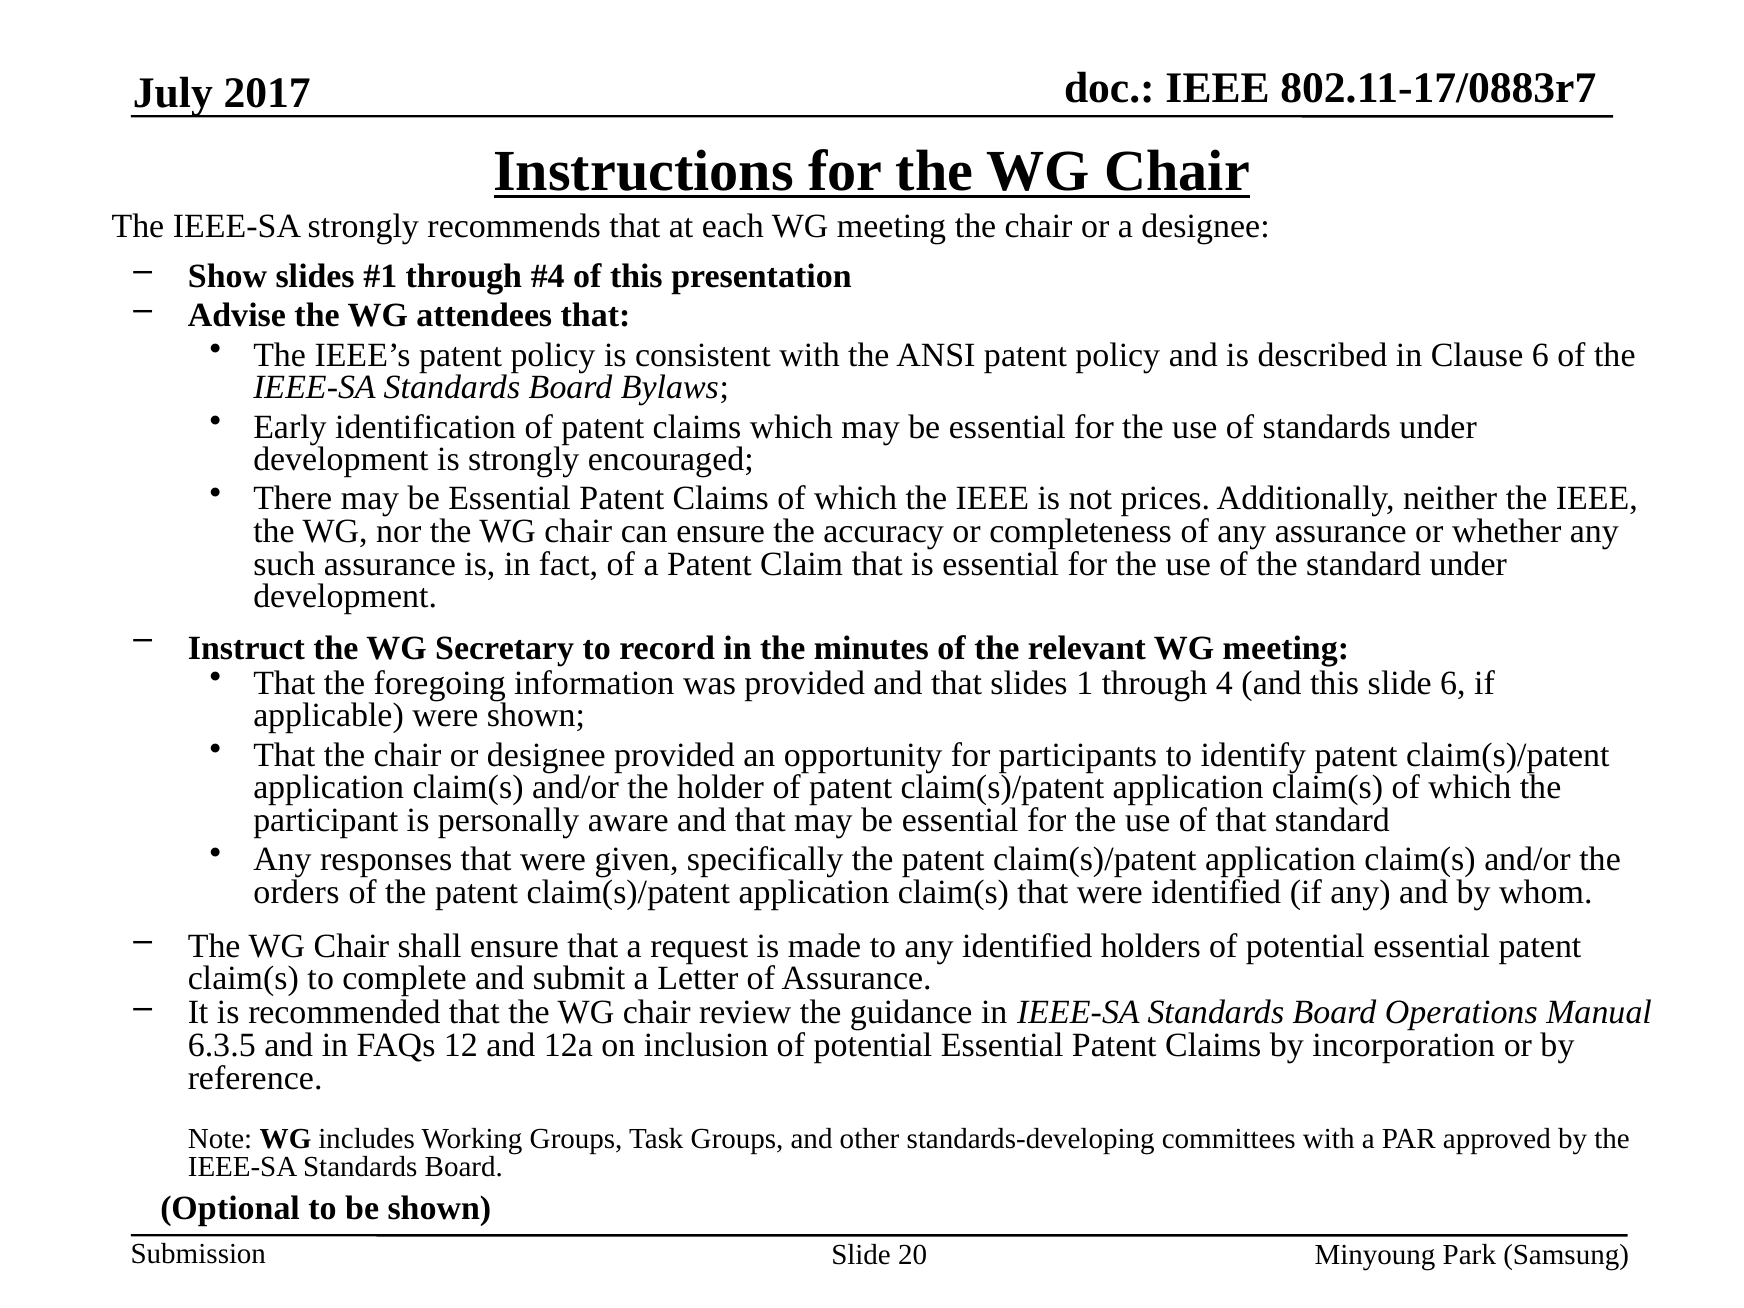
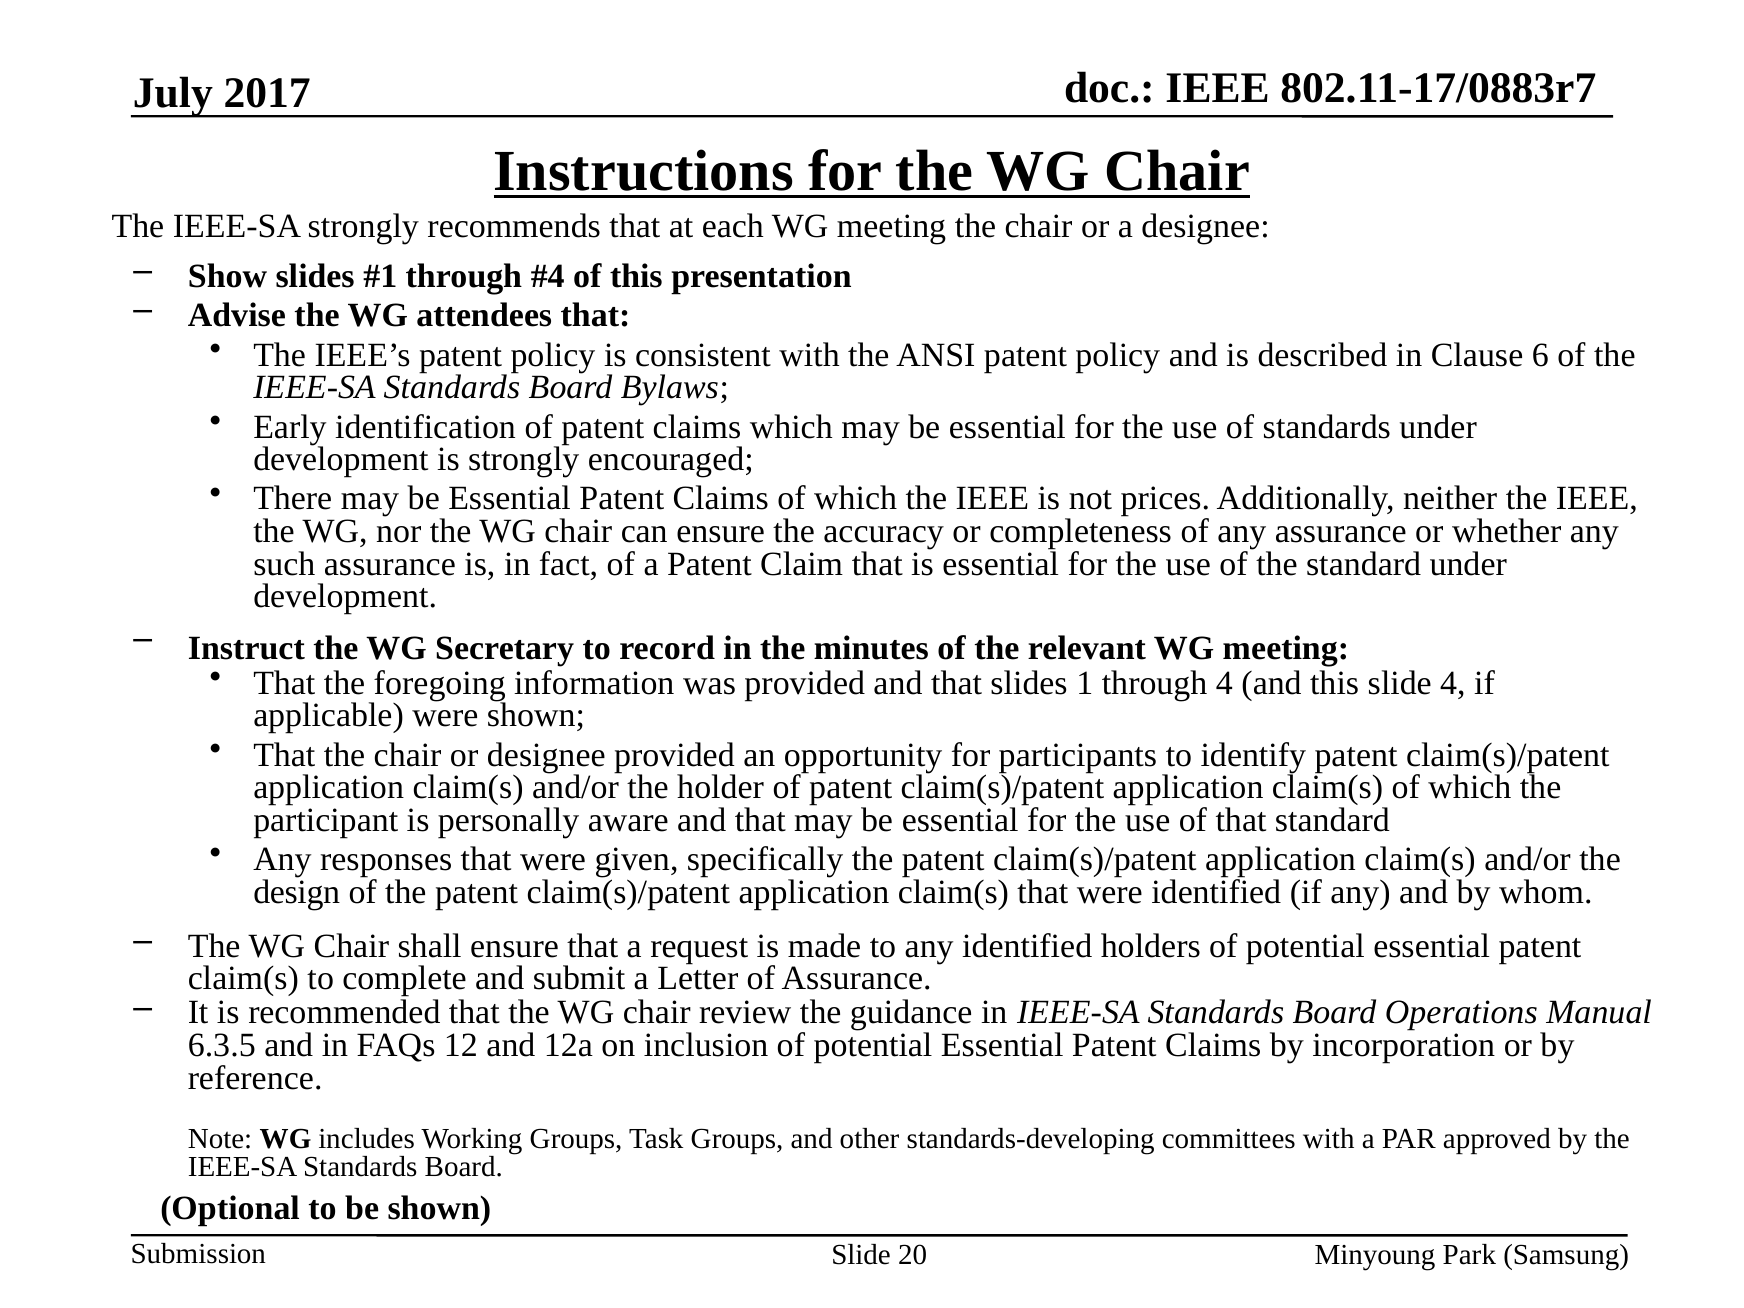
slide 6: 6 -> 4 (1453, 683)
orders: orders -> design (297, 892)
